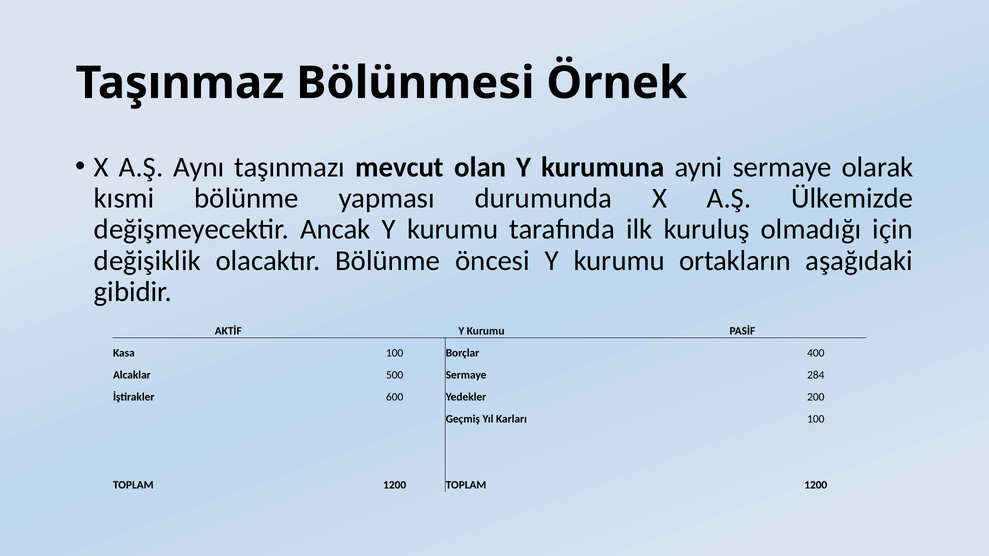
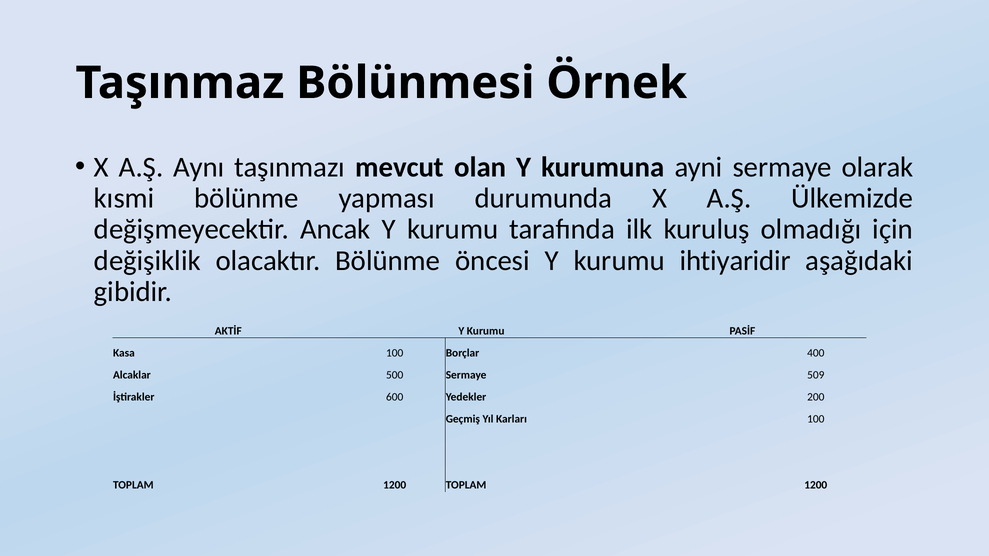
ortakların: ortakların -> ihtiyaridir (735, 261)
284: 284 -> 509 (816, 375)
